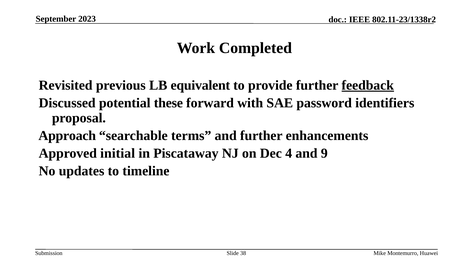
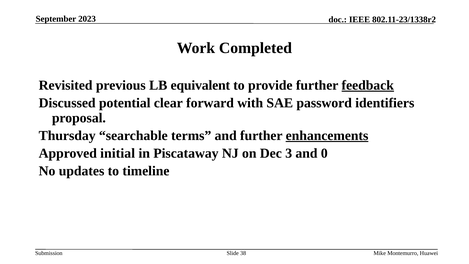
these: these -> clear (168, 103)
Approach: Approach -> Thursday (67, 135)
enhancements underline: none -> present (327, 135)
4: 4 -> 3 (289, 153)
9: 9 -> 0 (324, 153)
